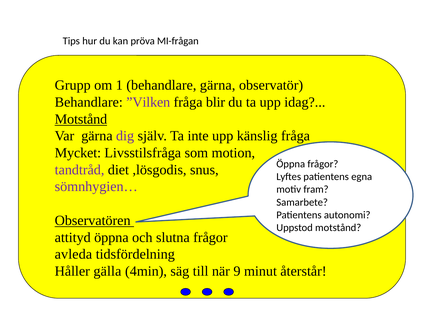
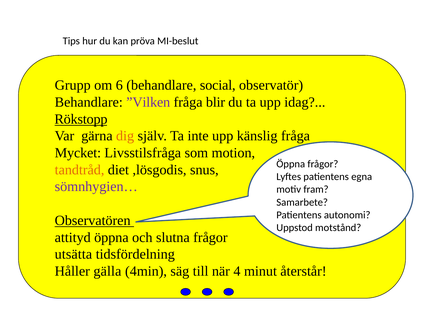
MI-frågan: MI-frågan -> MI-beslut (178, 41)
1: 1 -> 6 (119, 85)
behandlare gärna: gärna -> social (218, 85)
Motstånd: Motstånd -> Rökstopp (81, 119)
dig colour: purple -> orange (125, 136)
tandtråd colour: purple -> orange (80, 170)
avleda: avleda -> utsätta (73, 255)
9: 9 -> 4 (237, 271)
